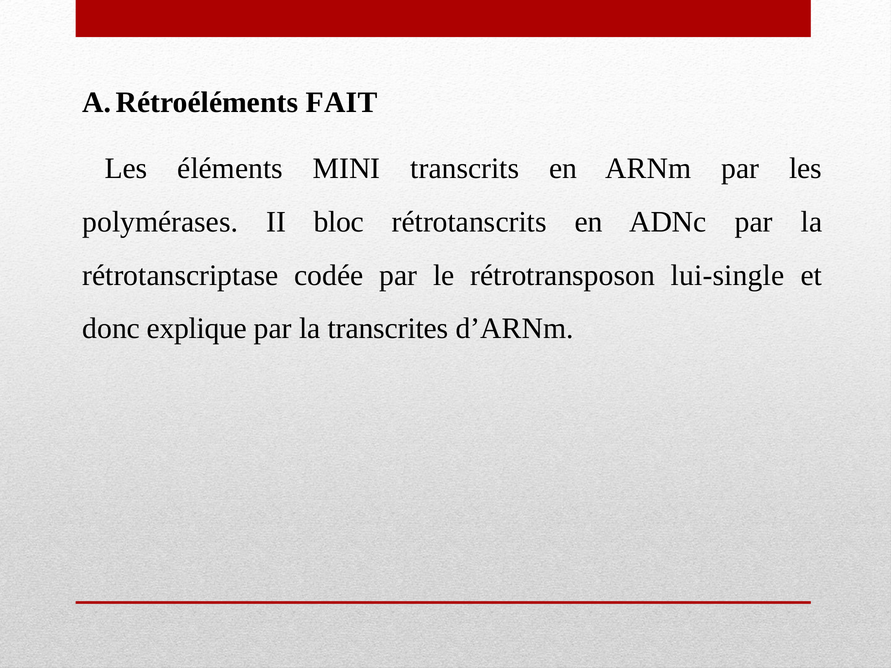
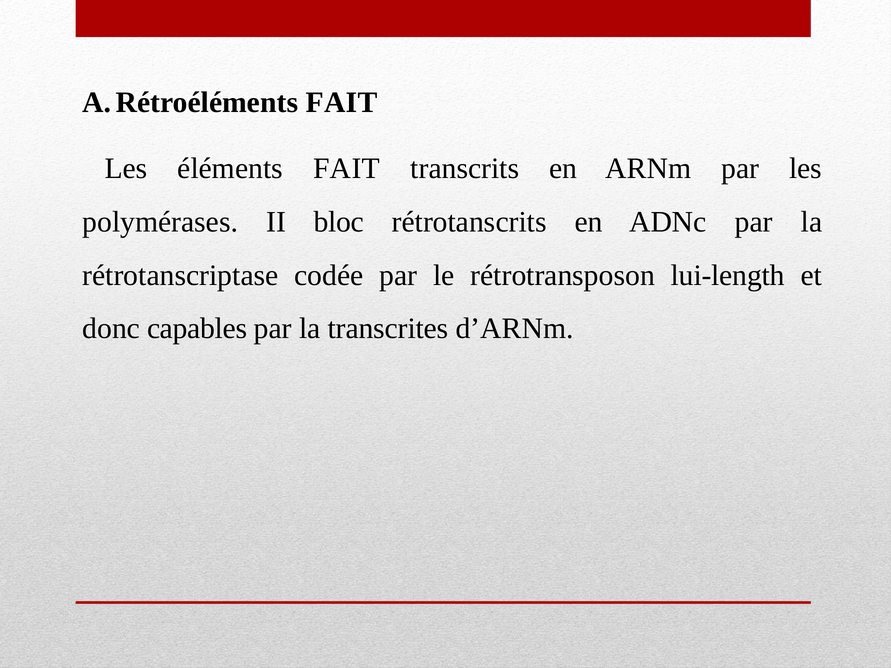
éléments MINI: MINI -> FAIT (346, 168)
lui-single: lui-single -> lui-length (728, 275)
explique: explique -> capables (197, 329)
